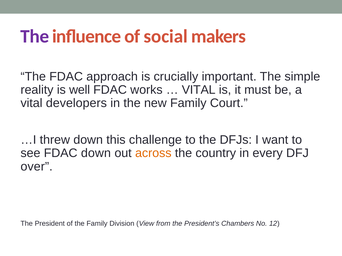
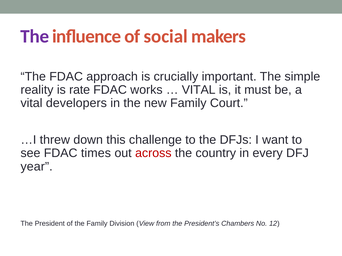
well: well -> rate (80, 90)
FDAC down: down -> times (96, 153)
across colour: orange -> red (153, 153)
over: over -> year (37, 167)
